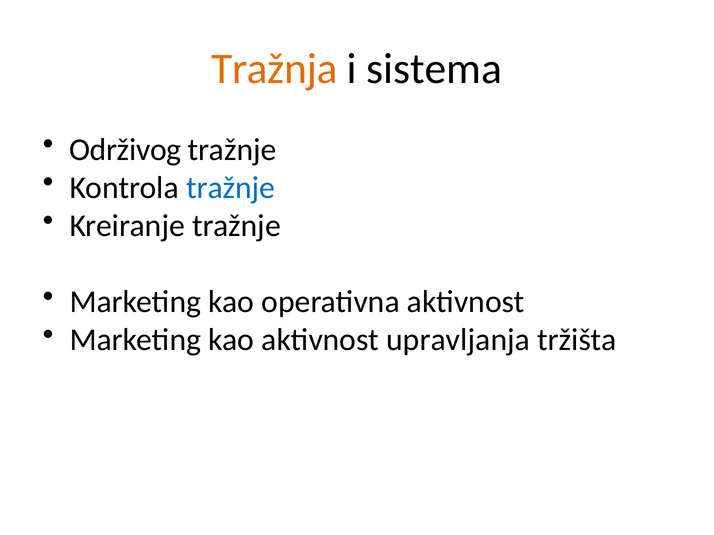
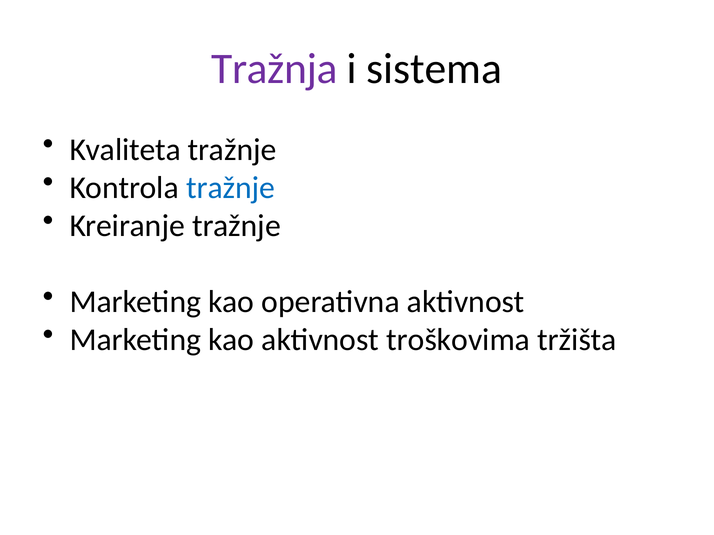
Tražnja colour: orange -> purple (274, 69)
Održivog: Održivog -> Kvaliteta (125, 150)
upravljanja: upravljanja -> troškovima (458, 340)
